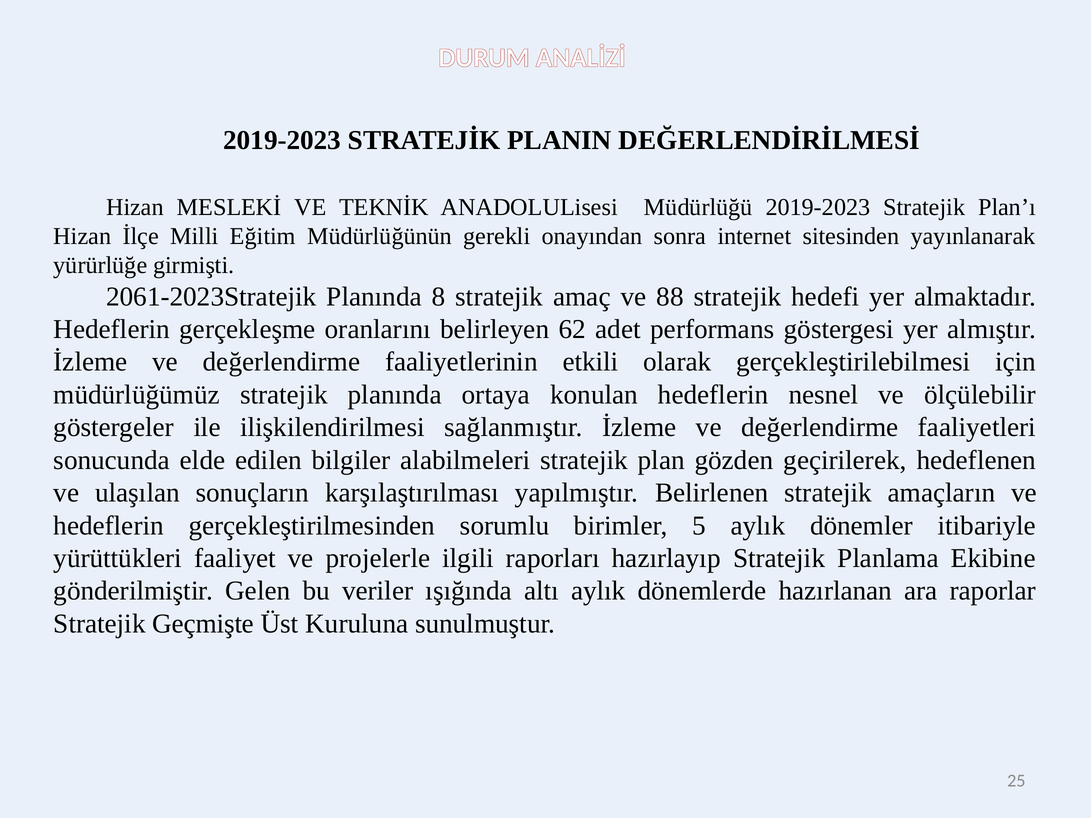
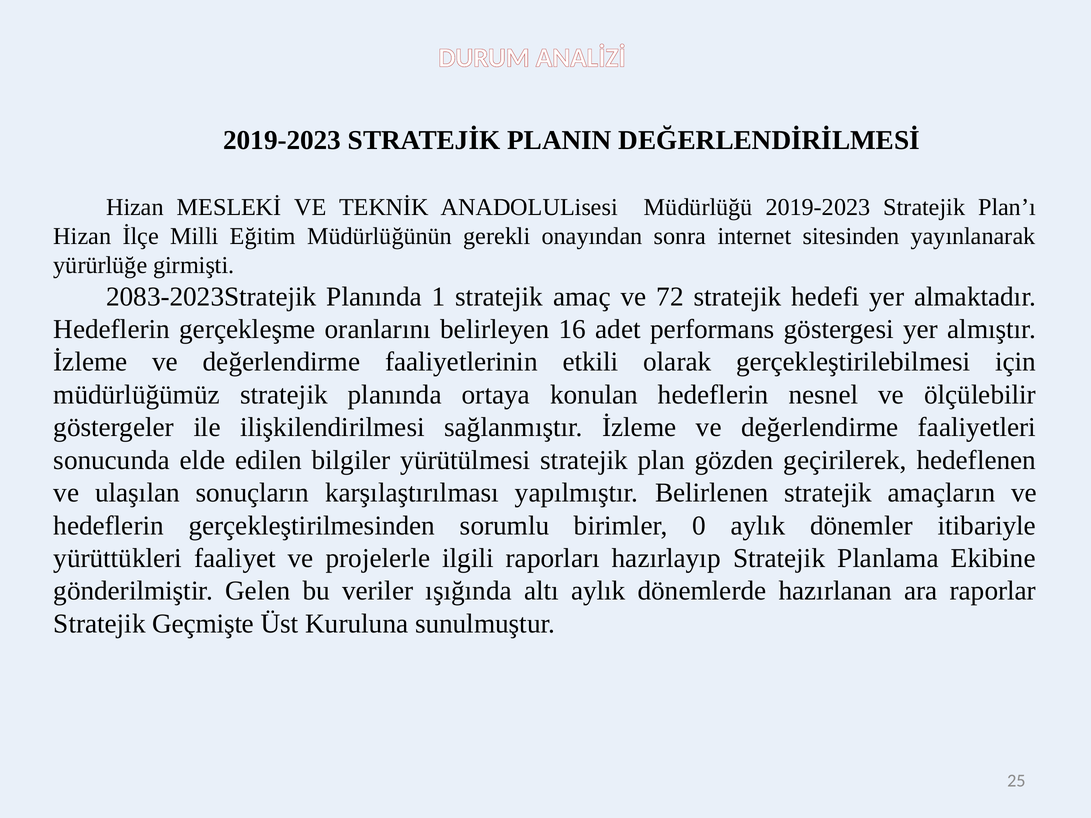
2061-2023Stratejik: 2061-2023Stratejik -> 2083-2023Stratejik (211, 297)
8: 8 -> 1 (439, 297)
88: 88 -> 72 (670, 297)
62: 62 -> 16 (572, 329)
alabilmeleri: alabilmeleri -> yürütülmesi (465, 460)
5: 5 -> 0 (699, 526)
